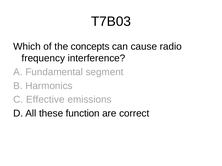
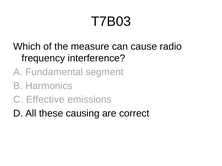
concepts: concepts -> measure (90, 47)
function: function -> causing (83, 114)
